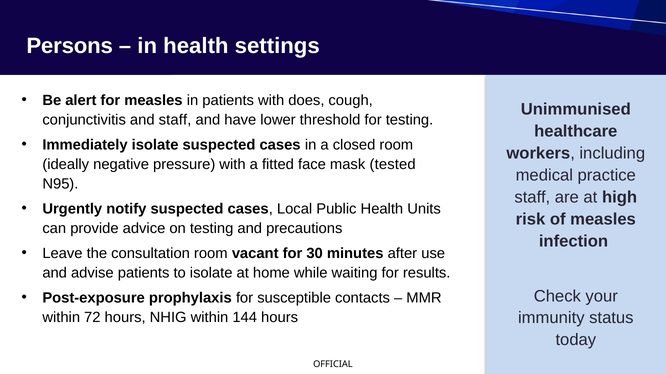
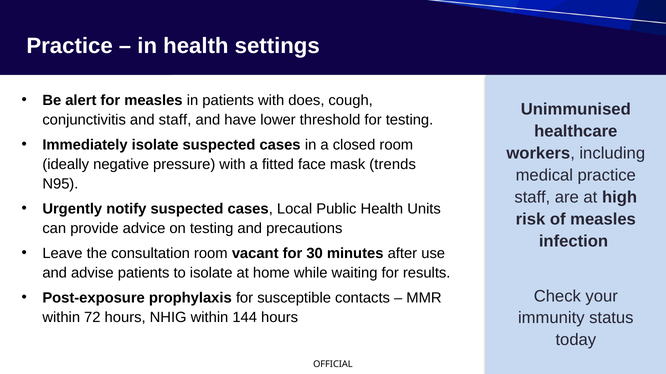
Persons: Persons -> Practice (70, 46)
tested: tested -> trends (393, 165)
